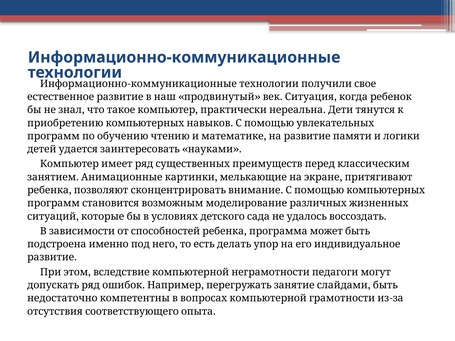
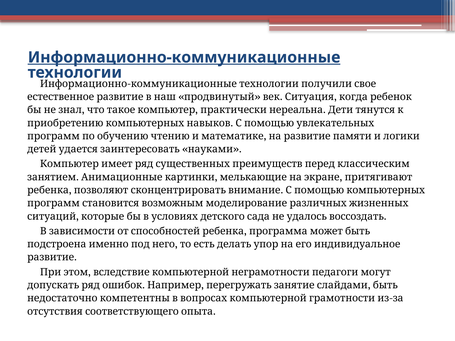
Информационно-коммуникационные underline: none -> present (184, 57)
